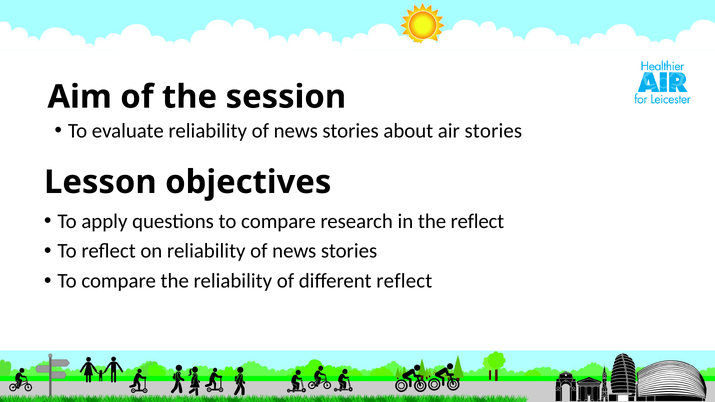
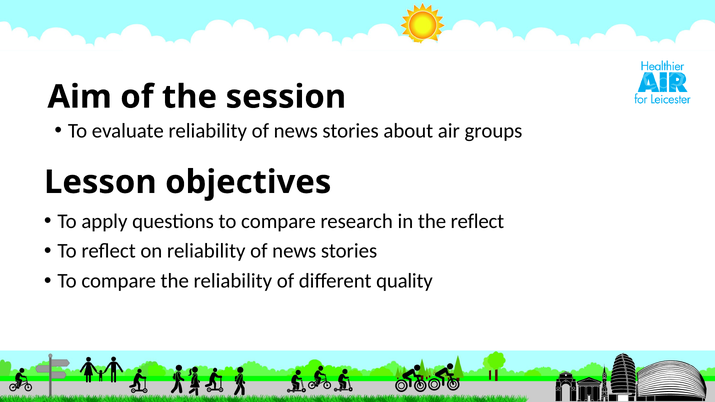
air stories: stories -> groups (493, 131)
different reflect: reflect -> quality (404, 281)
